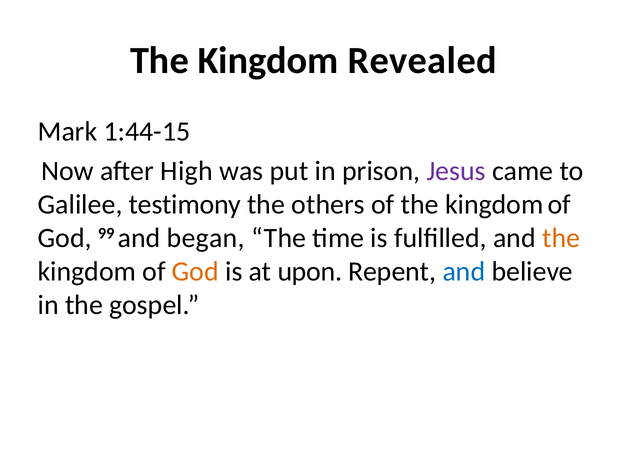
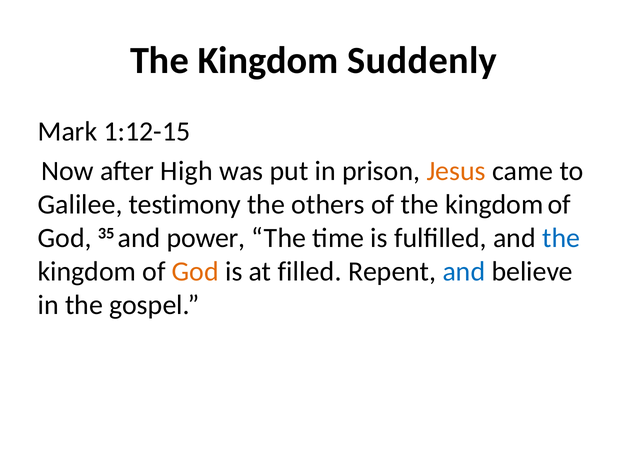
Revealed: Revealed -> Suddenly (422, 61)
1:44-15: 1:44-15 -> 1:12-15 (147, 132)
Jesus colour: purple -> orange (456, 171)
99: 99 -> 35 (106, 233)
began: began -> power (206, 238)
the colour: orange -> blue (561, 238)
upon: upon -> filled (310, 271)
